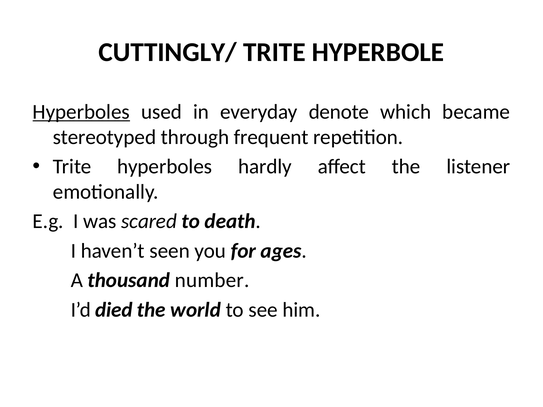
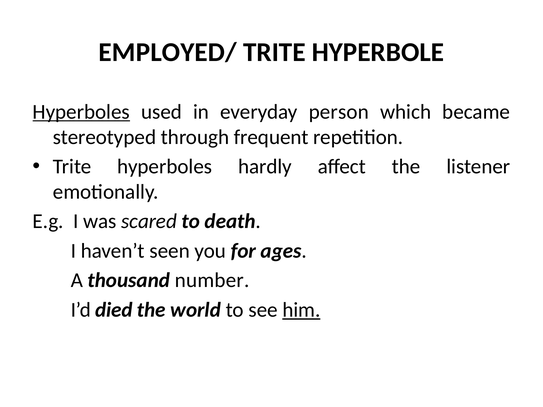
CUTTINGLY/: CUTTINGLY/ -> EMPLOYED/ (168, 52)
denote: denote -> person (339, 112)
him underline: none -> present (301, 310)
